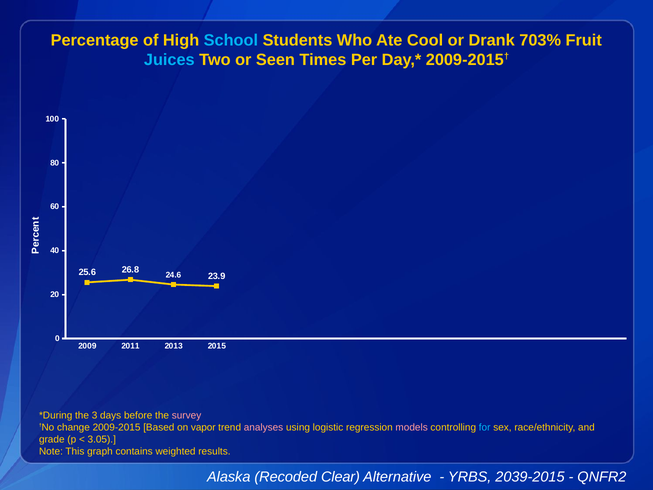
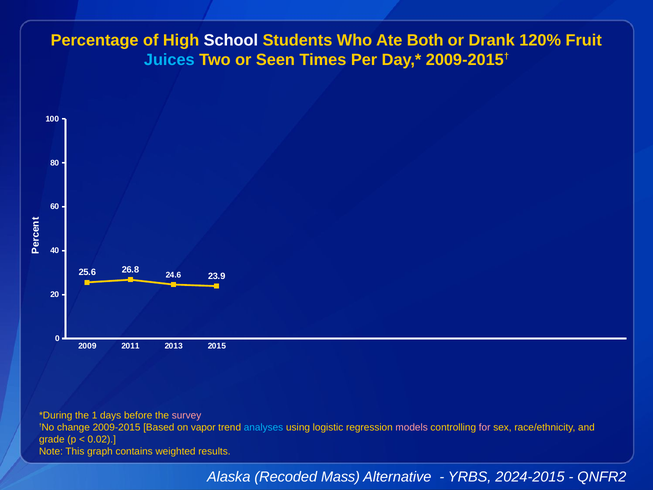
School colour: light blue -> white (231, 40)
Cool: Cool -> Both (425, 40)
703%: 703% -> 120% (540, 40)
3: 3 -> 1 (95, 415)
analyses colour: pink -> light blue (263, 427)
for colour: light blue -> pink (485, 427)
3.05: 3.05 -> 0.02 (102, 439)
Clear: Clear -> Mass (340, 477)
2039-2015: 2039-2015 -> 2024-2015 (530, 477)
